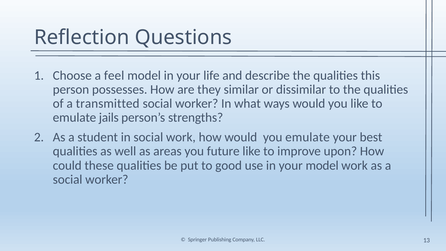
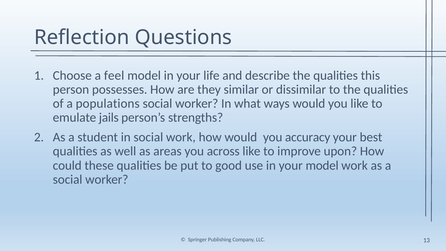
transmitted: transmitted -> populations (108, 104)
you emulate: emulate -> accuracy (308, 137)
future: future -> across (223, 151)
